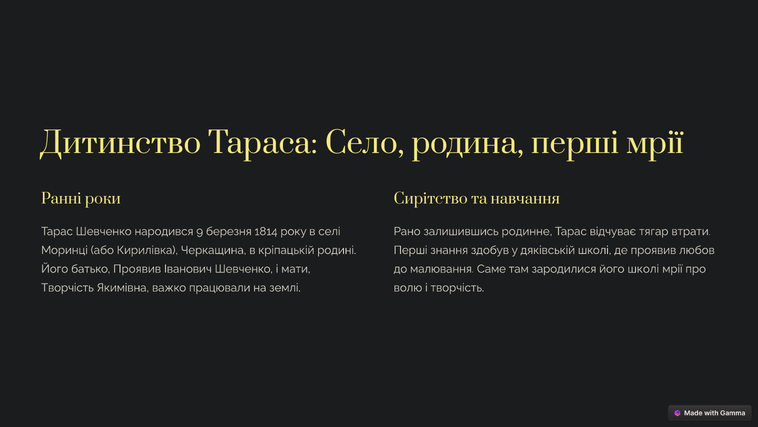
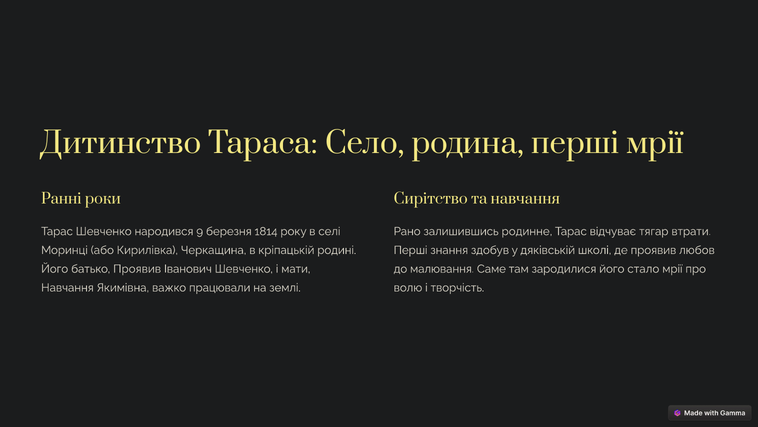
його школі: школі -> стало (643, 269)
Творчість: Творчість -> Навчання (67, 287)
